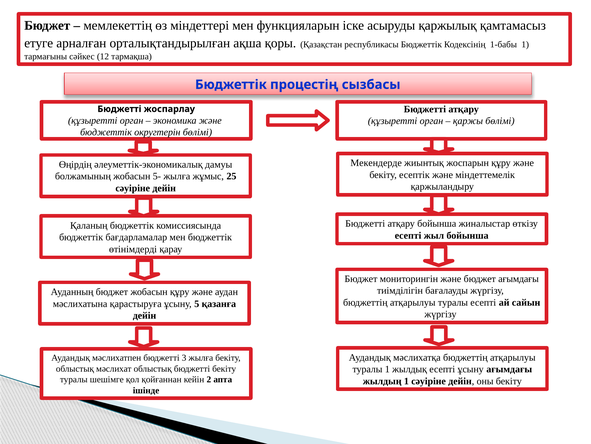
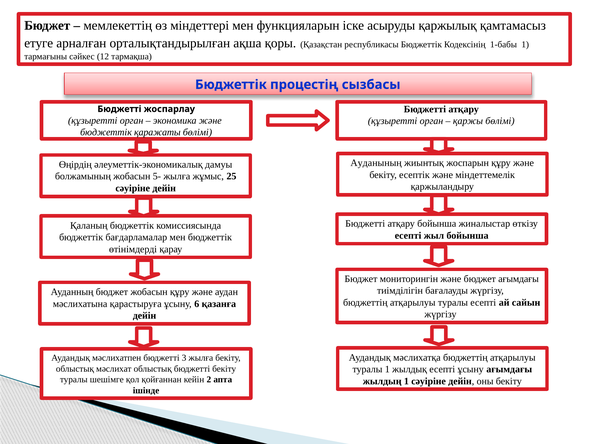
округтерін: округтерін -> қаражаты (157, 132)
Мекендерде: Мекендерде -> Ауданының (376, 163)
5: 5 -> 6 (197, 303)
